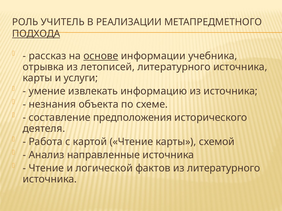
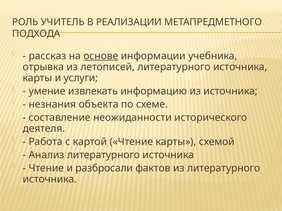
ПОДХОДА underline: present -> none (36, 34)
предположения: предположения -> неожиданности (132, 118)
Анализ направленные: направленные -> литературного (103, 155)
логической: логической -> разбросали (104, 169)
